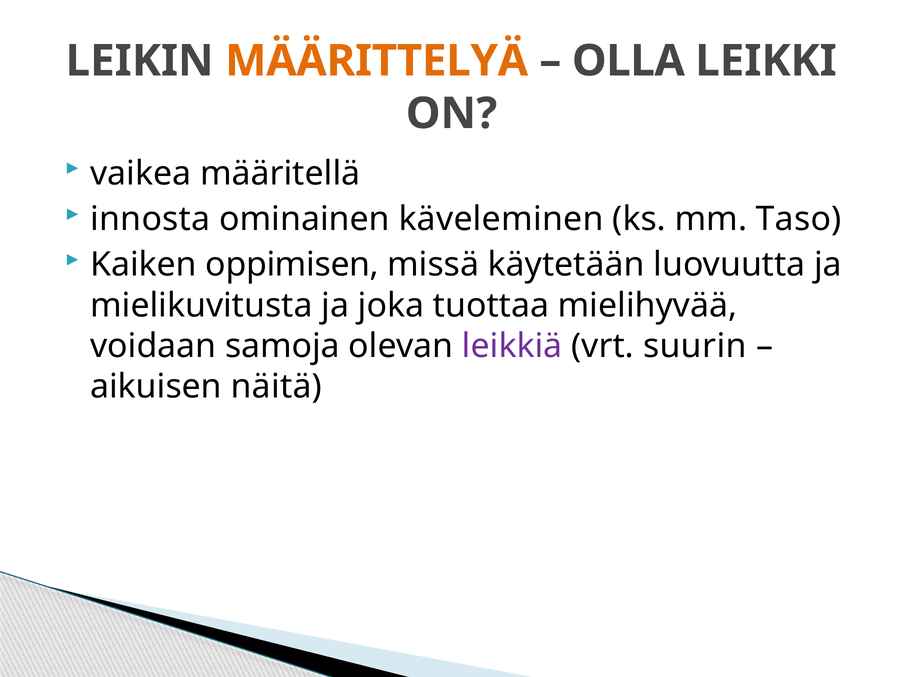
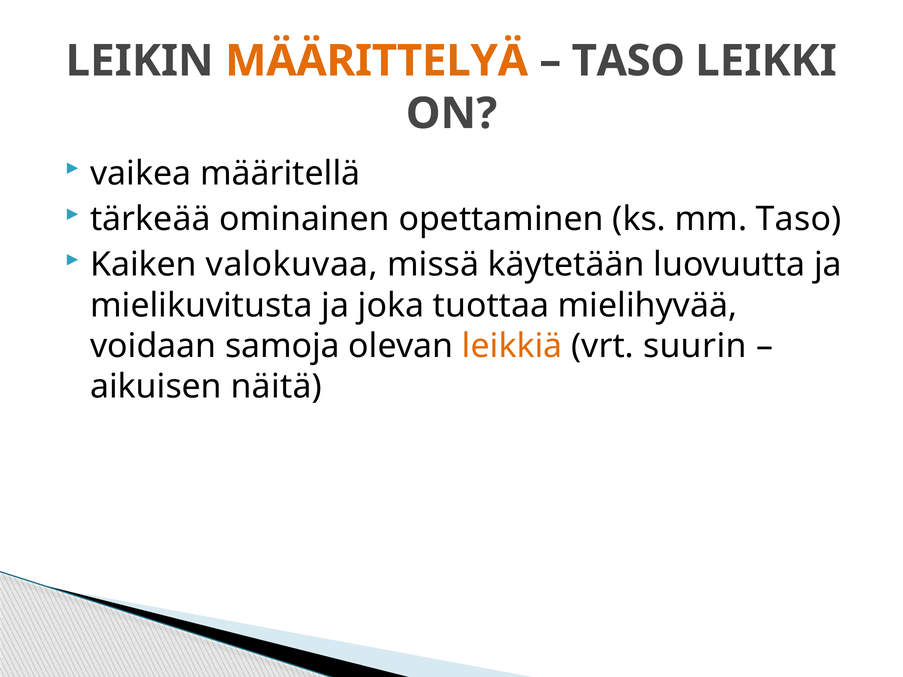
OLLA: OLLA -> TASO (628, 61)
innosta: innosta -> tärkeää (150, 219)
käveleminen: käveleminen -> opettaminen (501, 219)
oppimisen: oppimisen -> valokuvaa (292, 265)
leikkiä colour: purple -> orange (512, 346)
